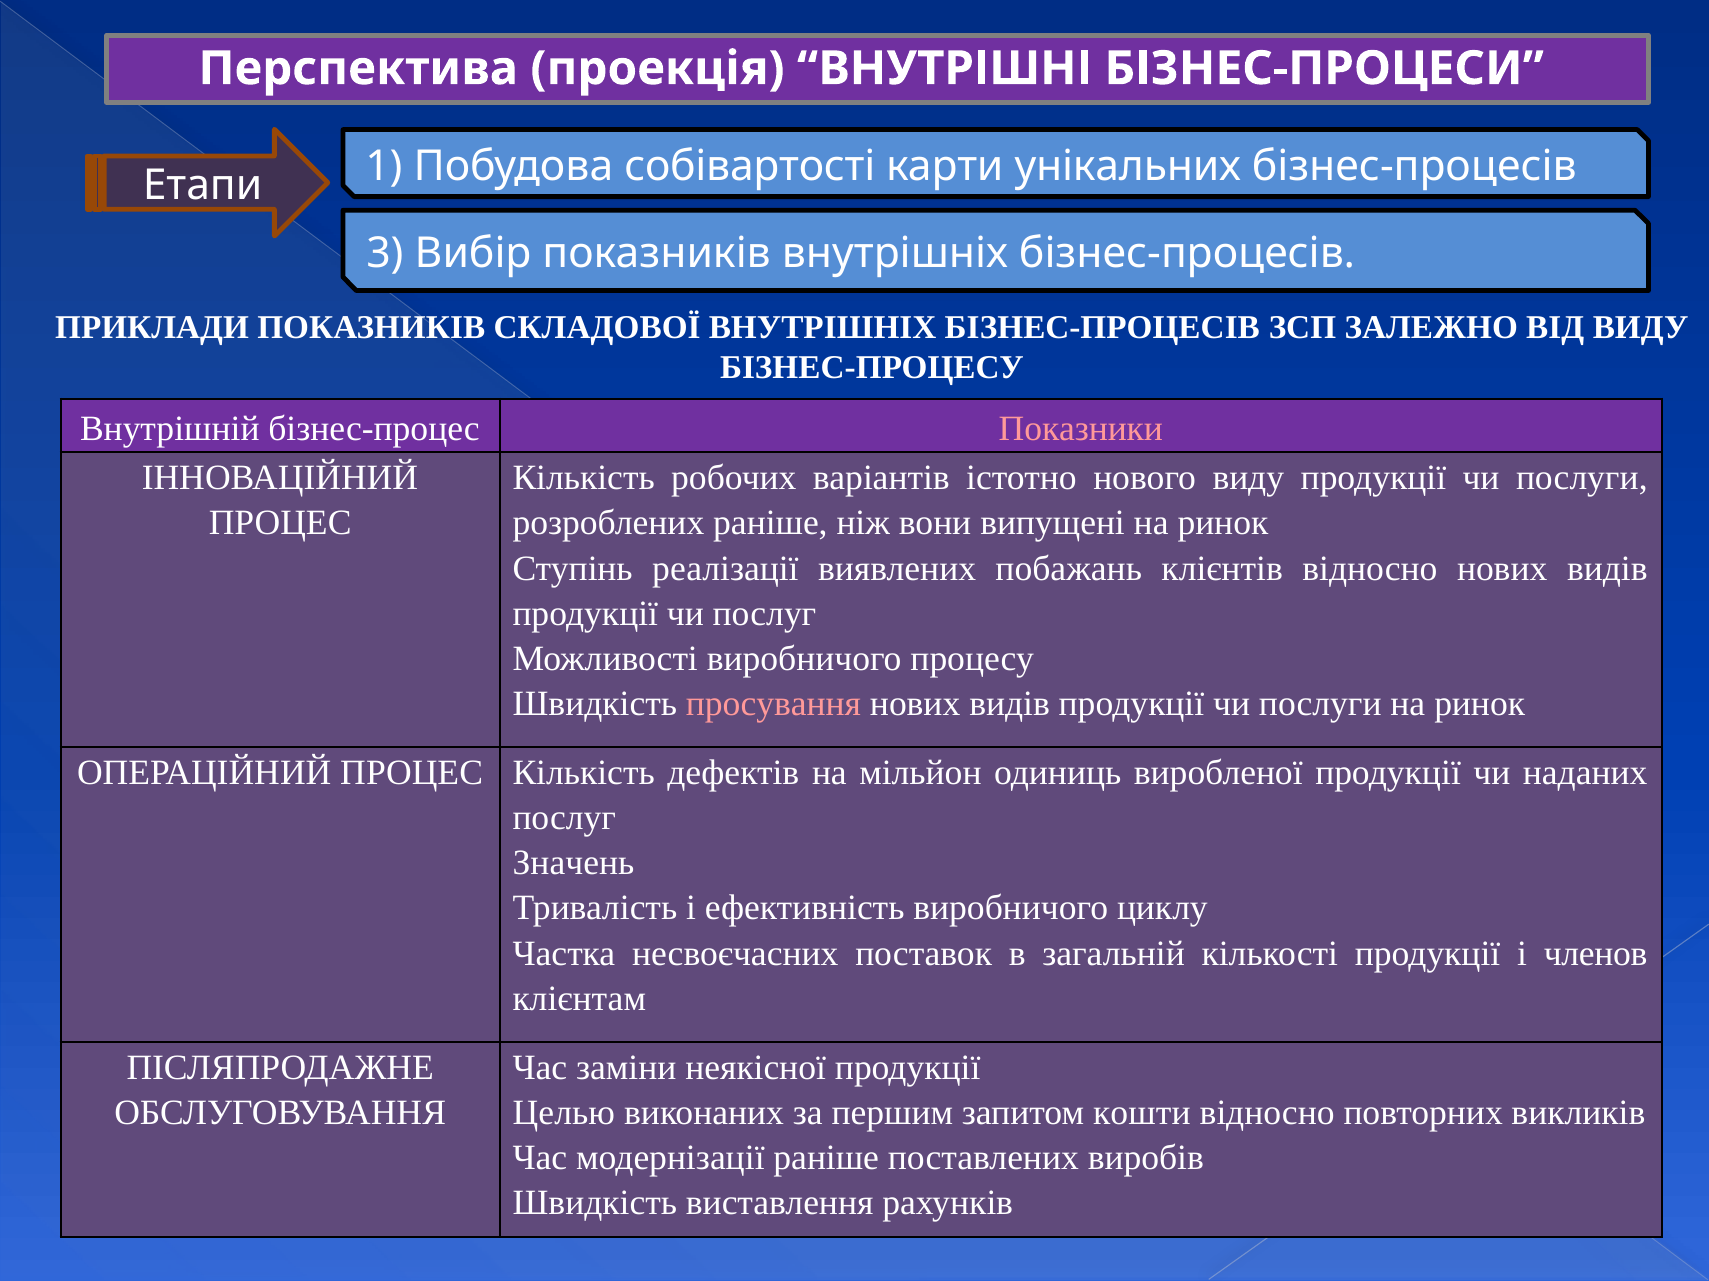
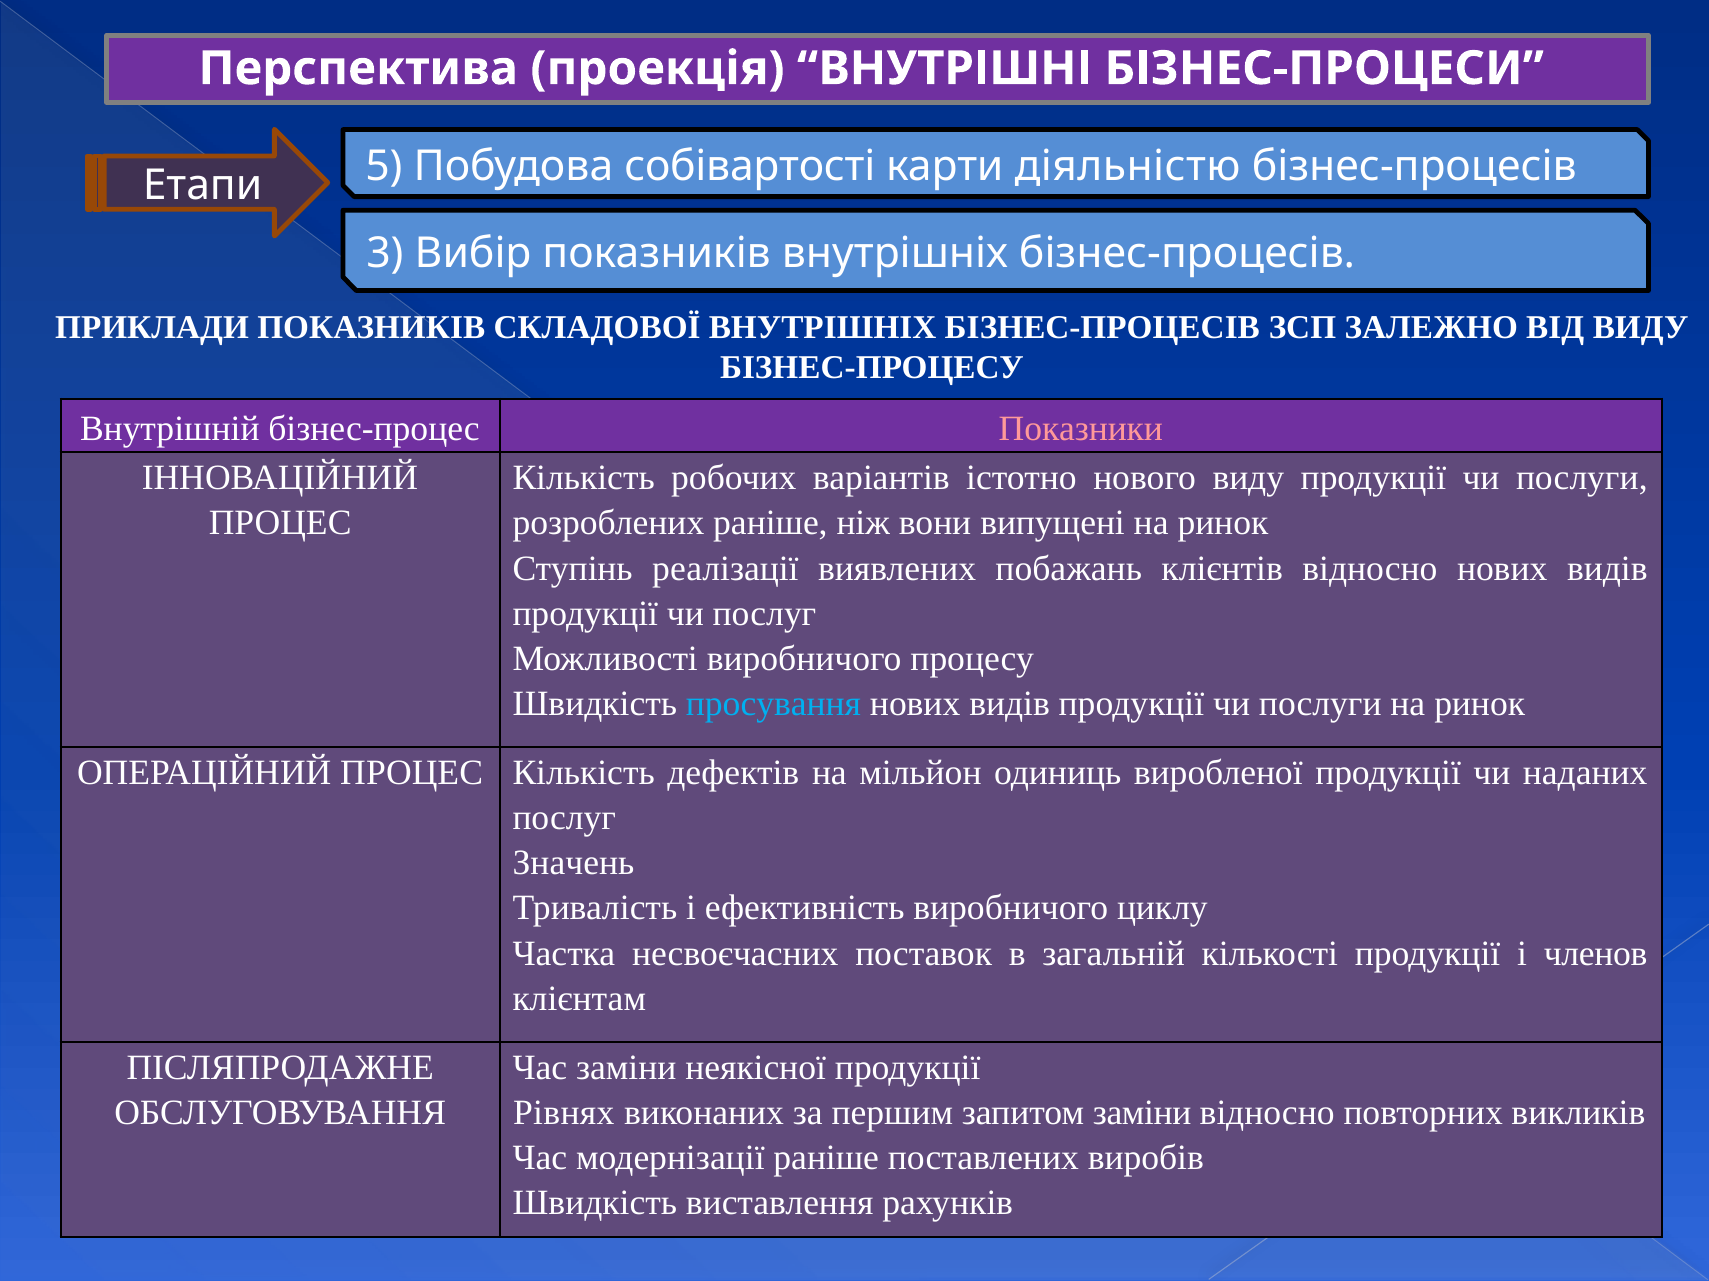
1: 1 -> 5 (384, 166)
унікальних: унікальних -> діяльністю (1127, 166)
просування colour: pink -> light blue (773, 704)
Целью: Целью -> Рівнях (564, 1113)
запитом кошти: кошти -> заміни (1142, 1113)
